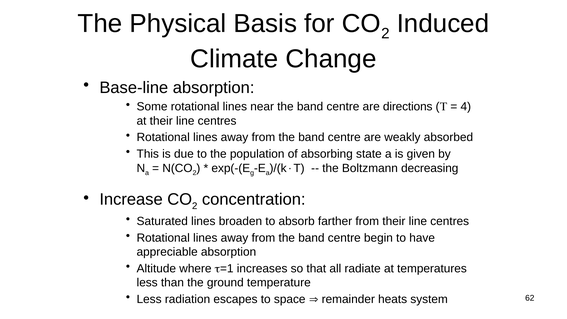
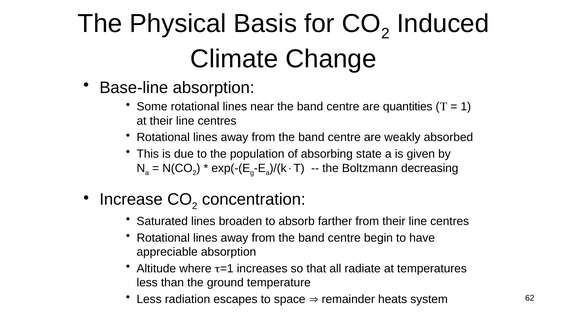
directions: directions -> quantities (408, 107)
4: 4 -> 1 (466, 107)
